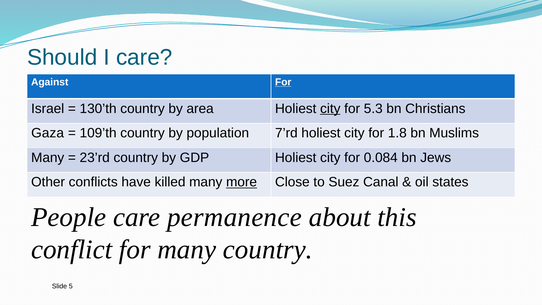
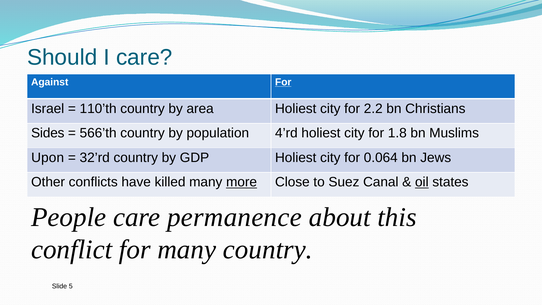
130’th: 130’th -> 110’th (98, 109)
city underline: present -> none (330, 109)
5.3: 5.3 -> 2.2 (373, 109)
Gaza: Gaza -> Sides (48, 133)
109’th: 109’th -> 566’th (98, 133)
7’rd: 7’rd -> 4’rd (286, 133)
Many: Many -> Upon (48, 158)
23’rd: 23’rd -> 32’rd (95, 158)
0.084: 0.084 -> 0.064 (381, 158)
oil underline: none -> present (422, 182)
